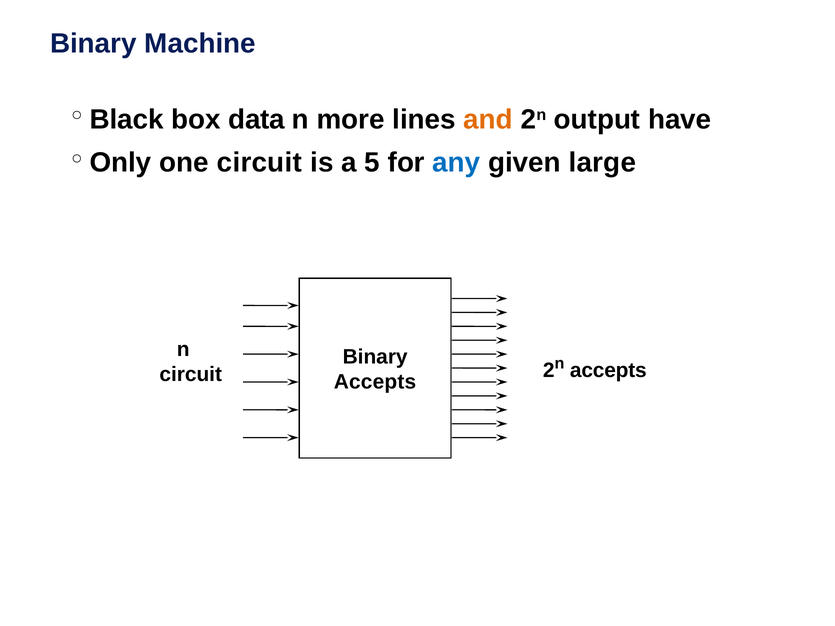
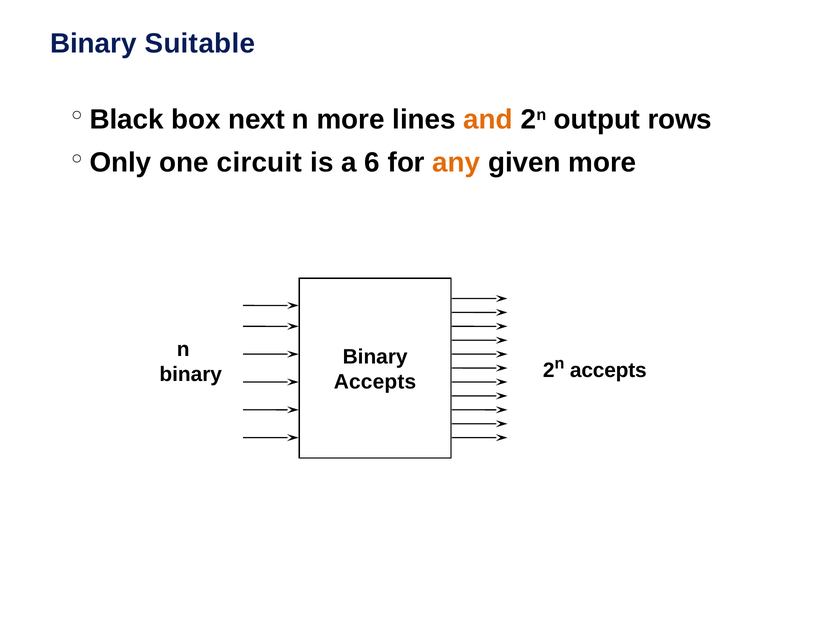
Machine: Machine -> Suitable (200, 43)
data: data -> next (257, 119)
have: have -> rows (680, 119)
5: 5 -> 6 (372, 163)
any colour: blue -> orange (456, 163)
given large: large -> more (602, 163)
circuit: circuit -> binary (191, 374)
